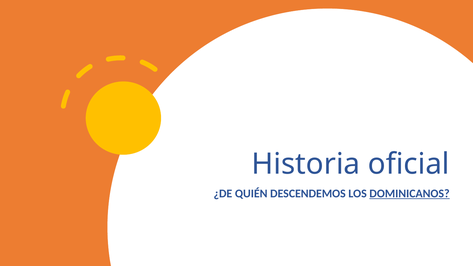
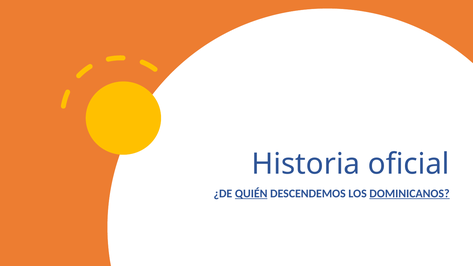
QUIÉN underline: none -> present (251, 194)
